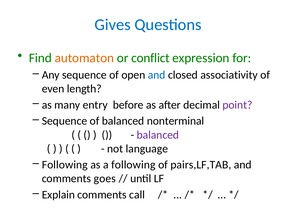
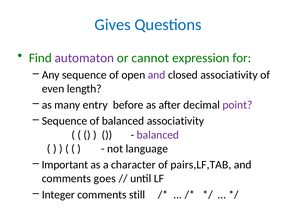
automaton colour: orange -> purple (84, 58)
conflict: conflict -> cannot (150, 58)
and colour: blue -> purple (157, 75)
balanced nonterminal: nonterminal -> associativity (176, 121)
Following: Following -> Important (65, 165)
a following: following -> character (133, 165)
Explain: Explain -> Integer (58, 195)
call: call -> still (137, 195)
